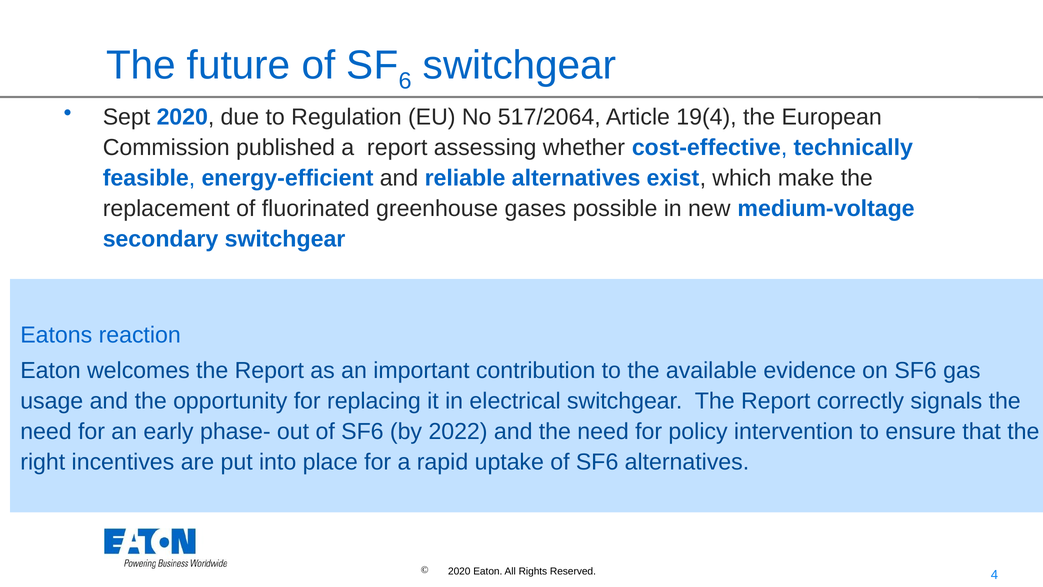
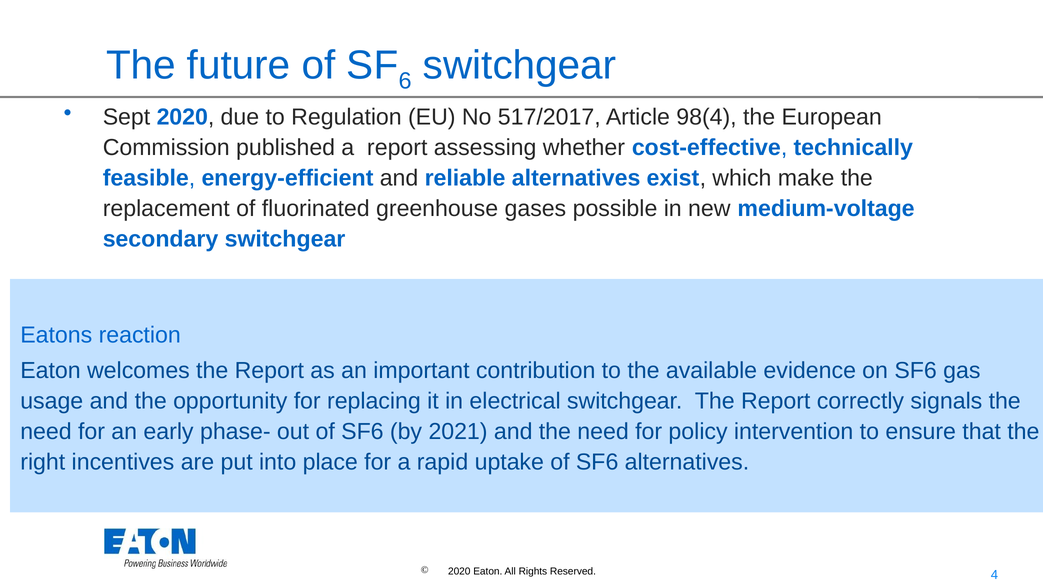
517/2064: 517/2064 -> 517/2017 (549, 117)
19(4: 19(4 -> 98(4 (706, 117)
2022: 2022 -> 2021 (458, 431)
